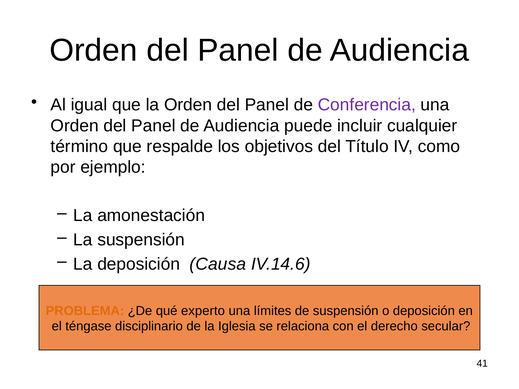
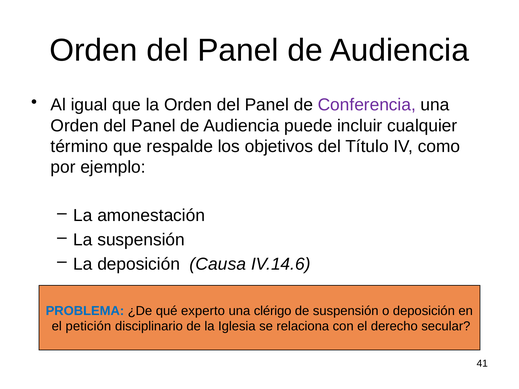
PROBLEMA colour: orange -> blue (85, 311)
límites: límites -> clérigo (273, 311)
téngase: téngase -> petición (88, 327)
